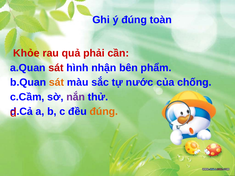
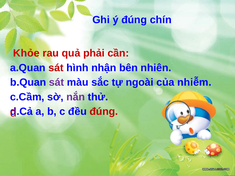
toàn: toàn -> chín (161, 20)
phẩm: phẩm -> nhiên (156, 68)
sát colour: orange -> purple (57, 82)
nước: nước -> ngoài (140, 82)
chống: chống -> nhiễm (194, 82)
đúng colour: orange -> red (104, 112)
